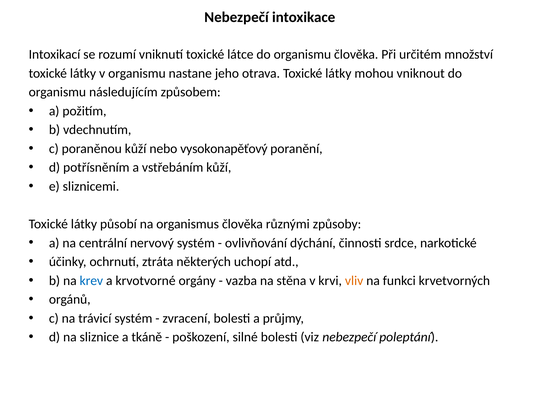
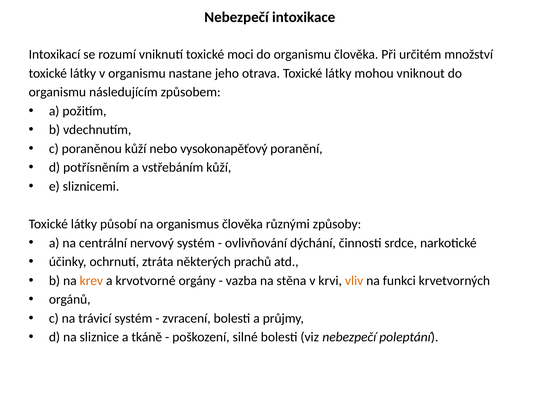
látce: látce -> moci (240, 54)
uchopí: uchopí -> prachů (253, 262)
krev colour: blue -> orange (91, 281)
